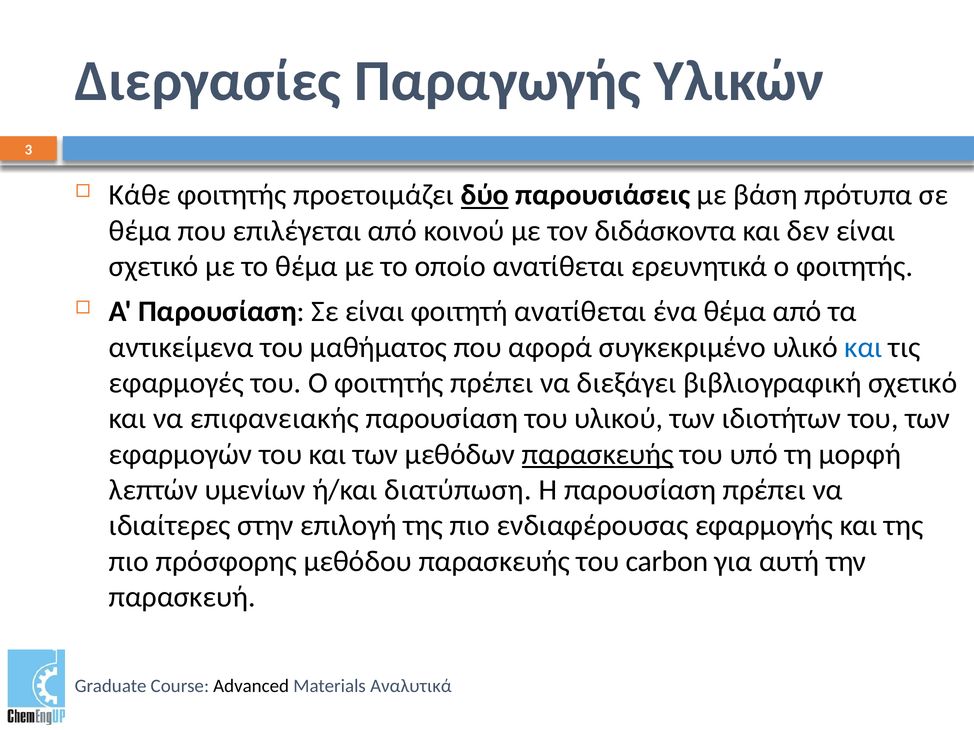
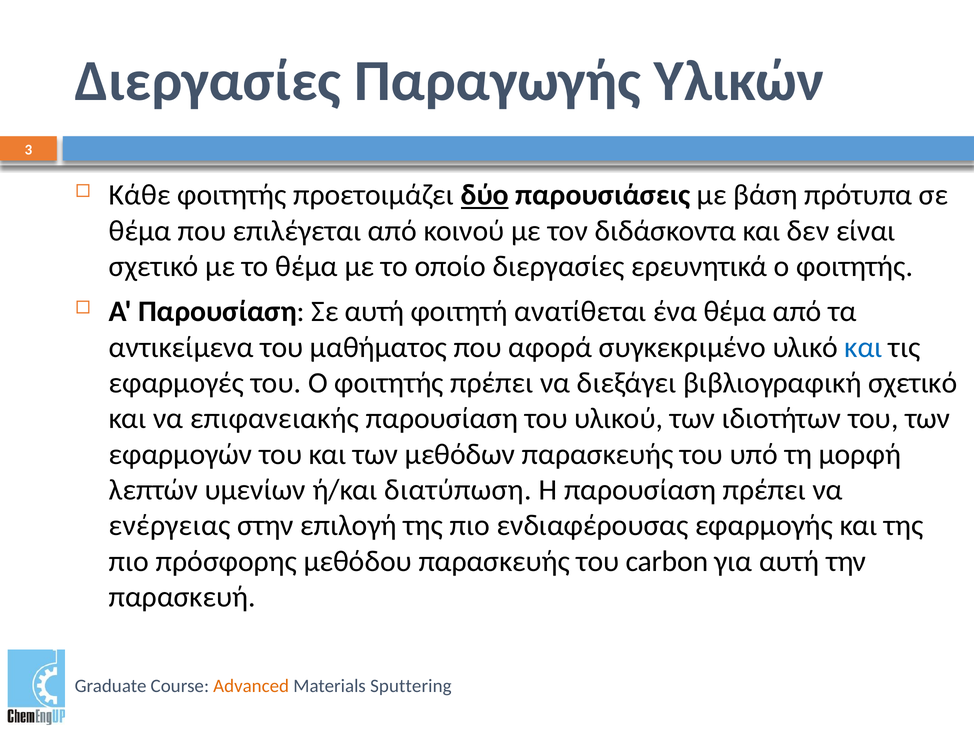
οποίο ανατίθεται: ανατίθεται -> διεργασίες (559, 267)
Σε είναι: είναι -> αυτή (375, 312)
παρασκευής underline: present -> none (598, 455)
ιδιαίτερες: ιδιαίτερες -> ενέργειας (170, 526)
Advanced colour: black -> orange (251, 686)
Αναλυτικά: Αναλυτικά -> Sputtering (411, 686)
